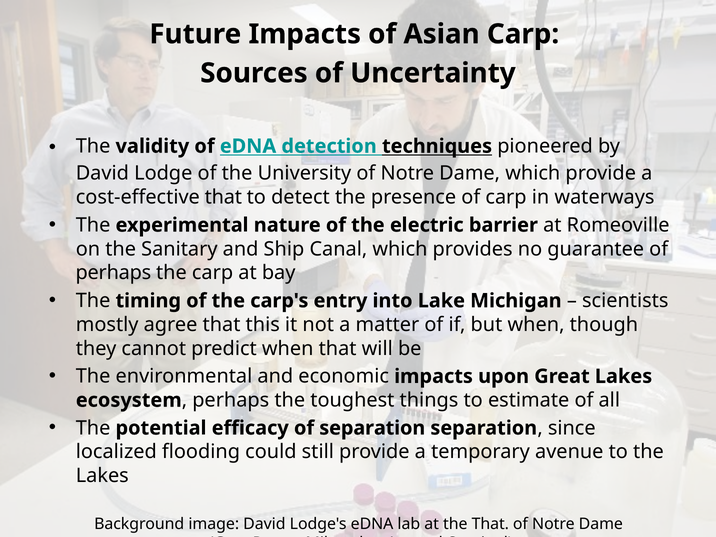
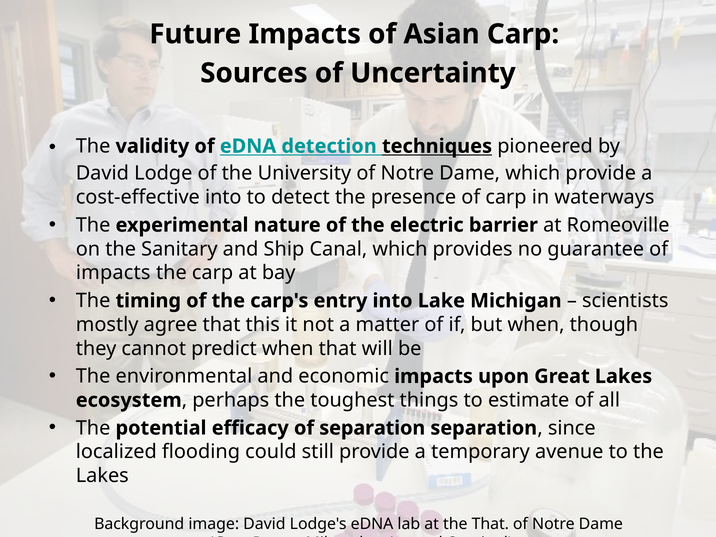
cost-effective that: that -> into (223, 197)
perhaps: perhaps -> impacts (113, 273)
